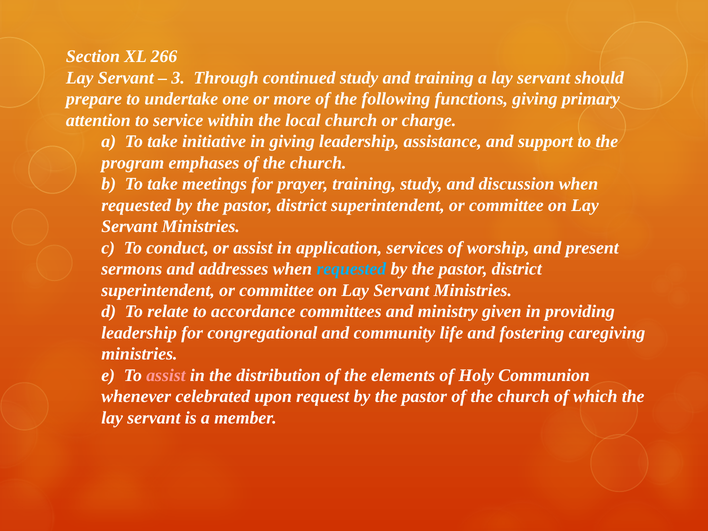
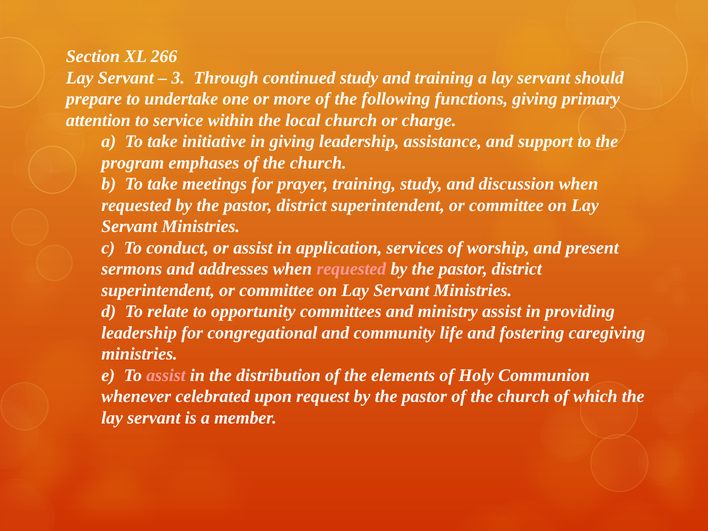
requested colour: light blue -> pink (351, 269)
accordance: accordance -> opportunity (253, 312)
ministry given: given -> assist (502, 312)
